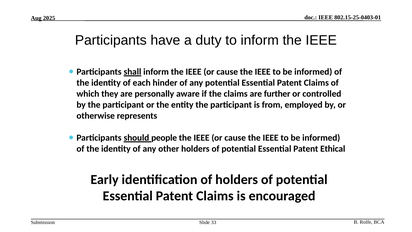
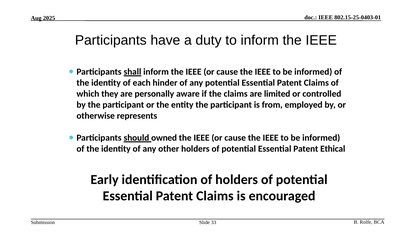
further: further -> limited (277, 94)
people: people -> owned (164, 138)
